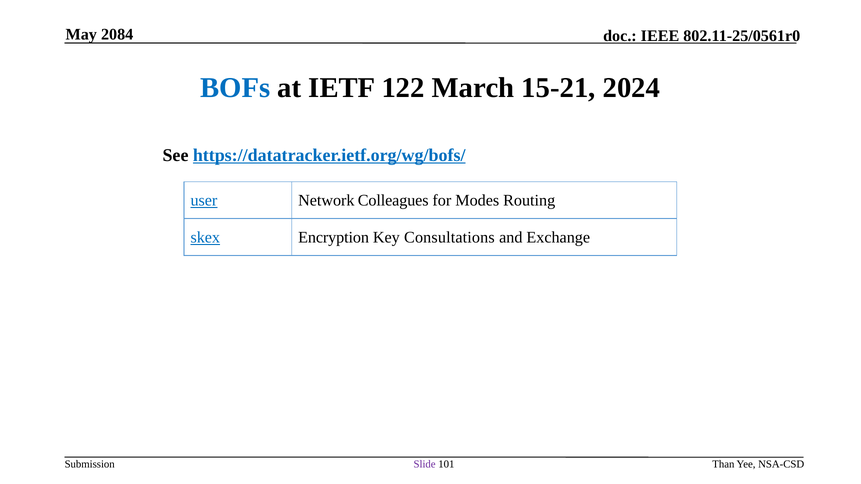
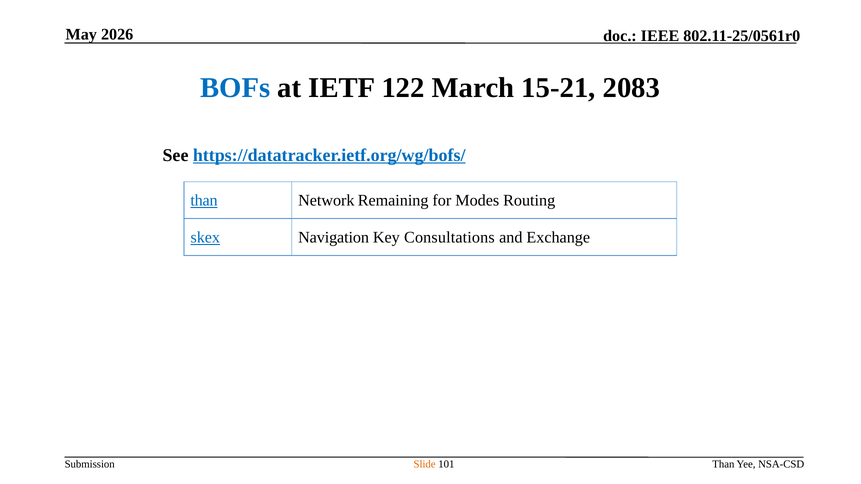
2084: 2084 -> 2026 (117, 34)
2024: 2024 -> 2083 (631, 88)
user: user -> than (204, 200)
Colleagues: Colleagues -> Remaining (393, 200)
Encryption: Encryption -> Navigation (334, 237)
Slide colour: purple -> orange (425, 464)
